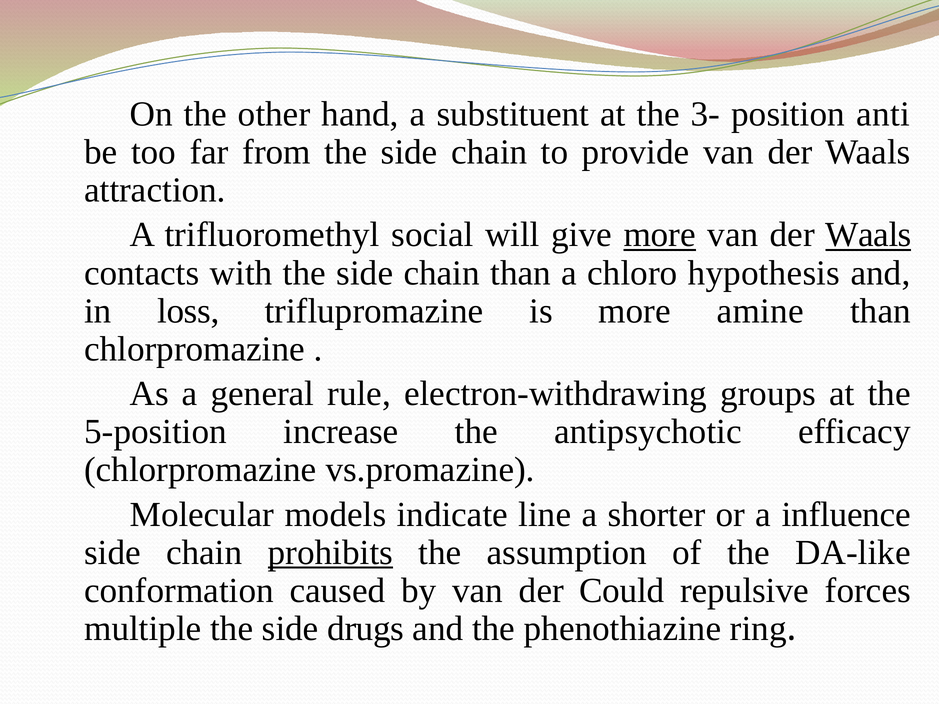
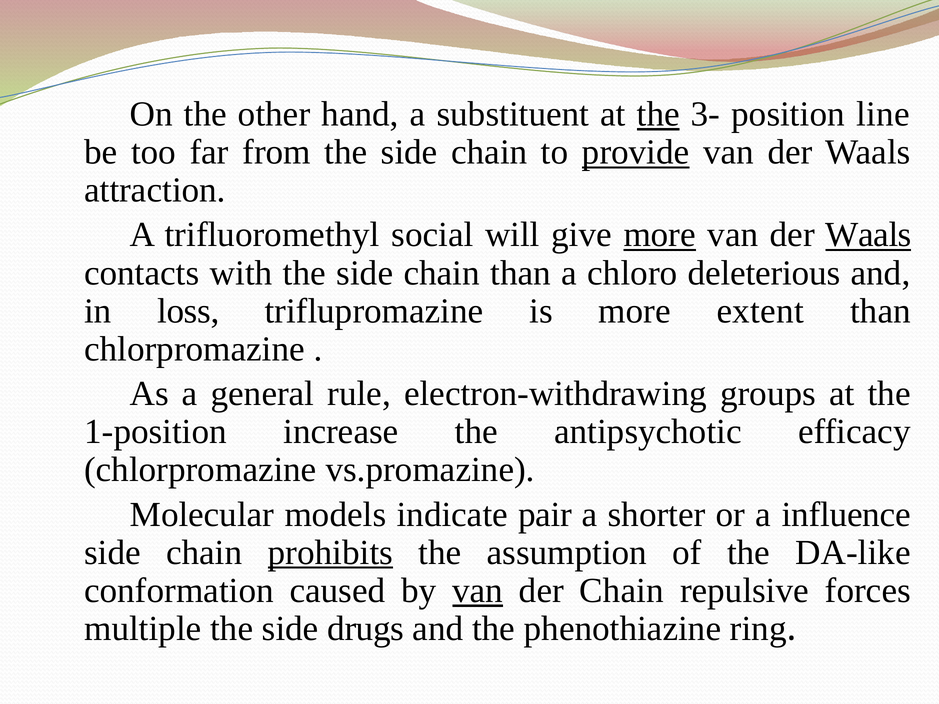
the underline: none -> present (658, 114)
anti: anti -> line (883, 114)
provide underline: none -> present (636, 152)
hypothesis: hypothesis -> deleterious (764, 273)
amine: amine -> extent (760, 311)
5-position: 5-position -> 1-position (156, 432)
line: line -> pair (545, 515)
van underline: none -> present (478, 591)
der Could: Could -> Chain (622, 591)
